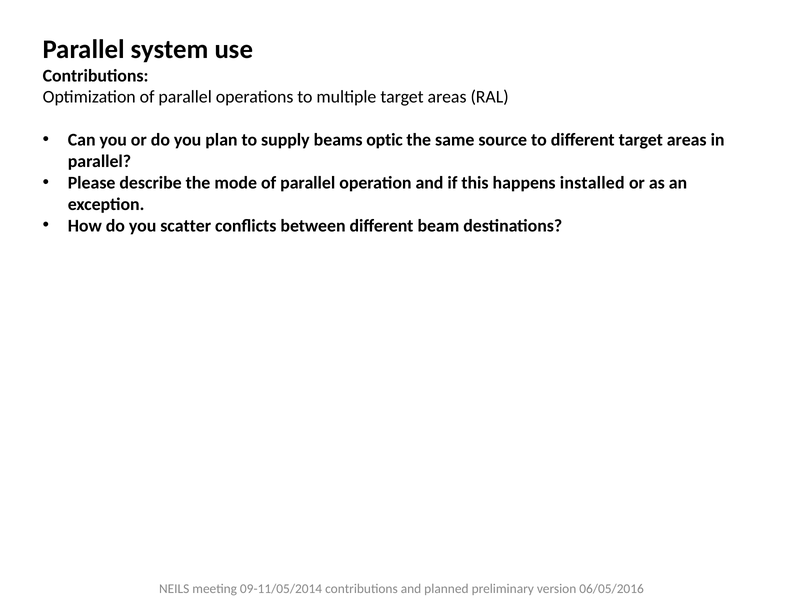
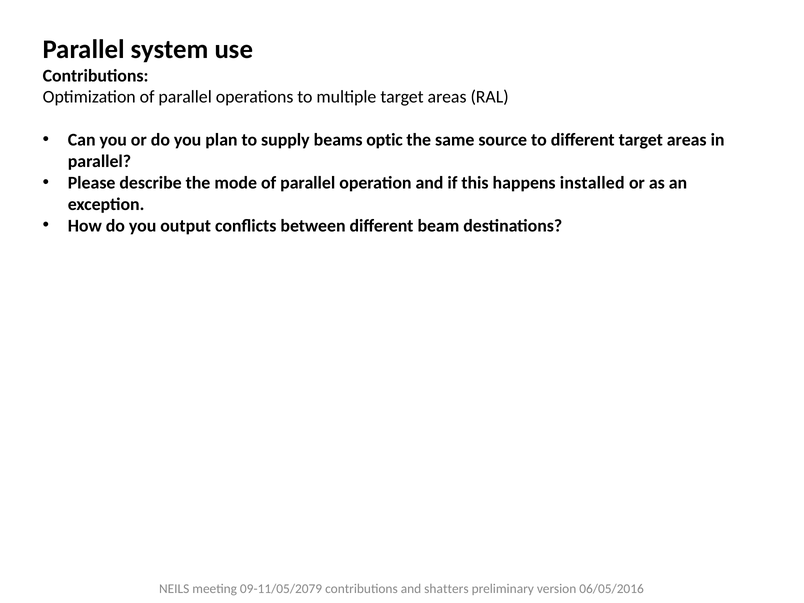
scatter: scatter -> output (186, 226)
09-11/05/2014: 09-11/05/2014 -> 09-11/05/2079 (281, 589)
planned: planned -> shatters (446, 589)
